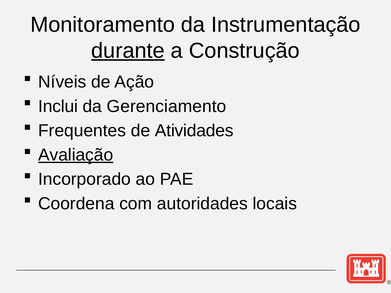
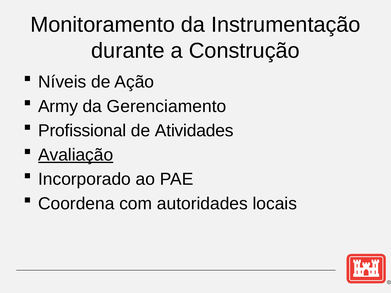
durante underline: present -> none (128, 51)
Inclui: Inclui -> Army (58, 106)
Frequentes: Frequentes -> Profissional (82, 131)
